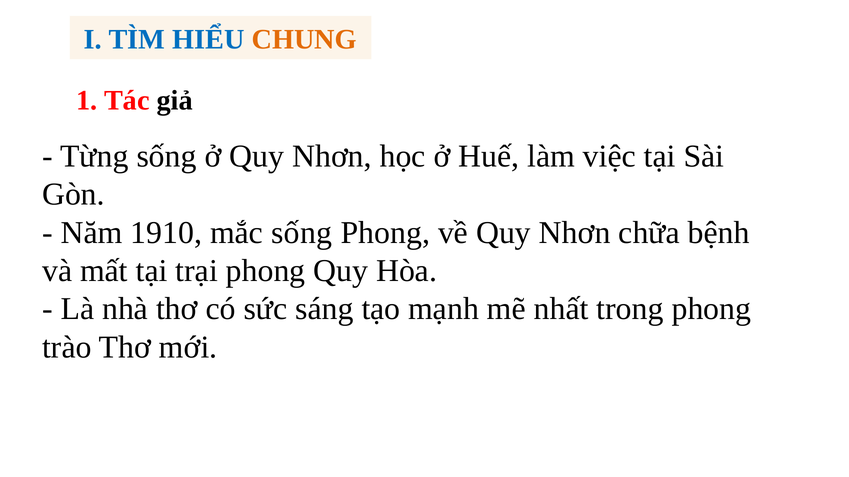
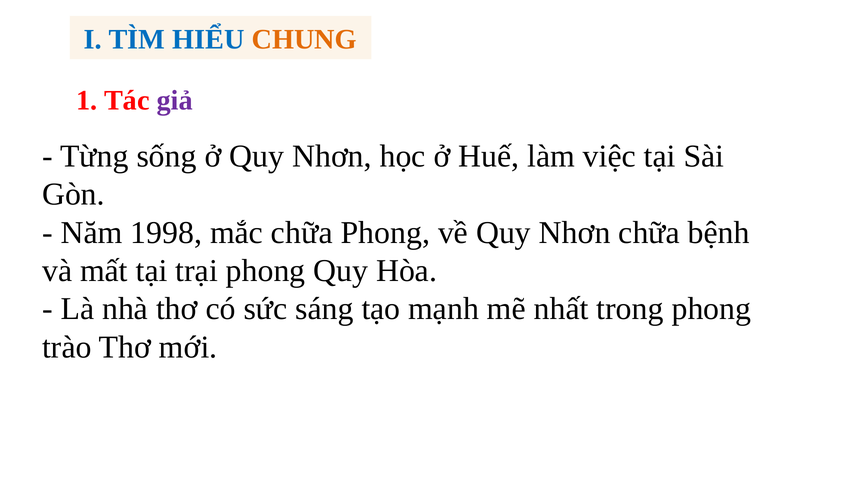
giả colour: black -> purple (175, 101)
1910: 1910 -> 1998 (166, 233)
mắc sống: sống -> chữa (302, 233)
